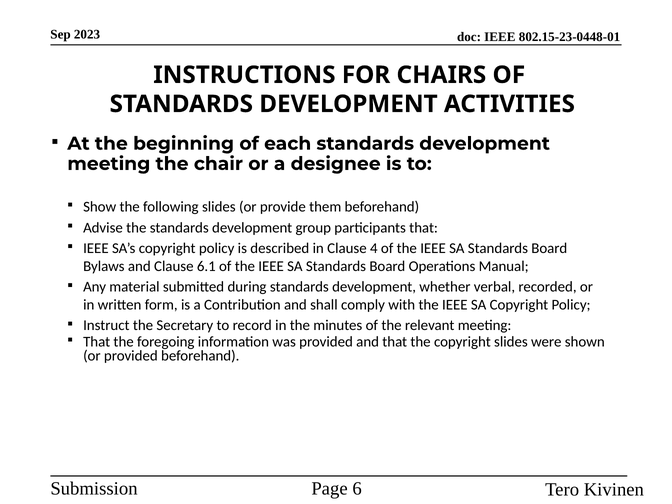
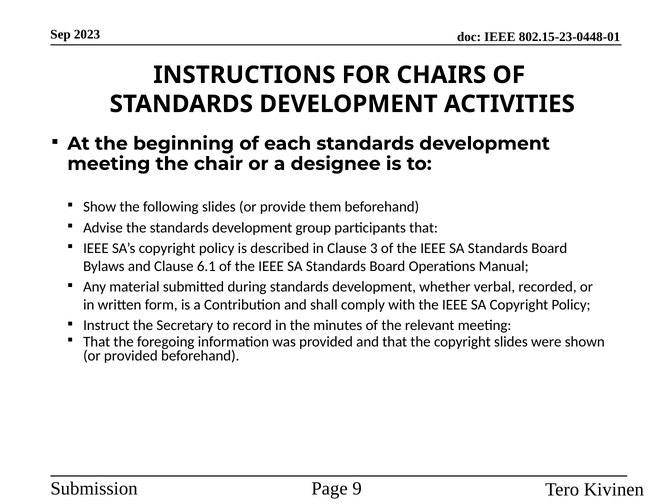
4: 4 -> 3 (374, 248)
6: 6 -> 9 (357, 488)
